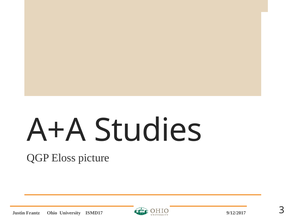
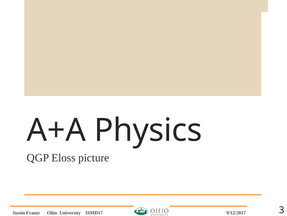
Studies: Studies -> Physics (148, 130)
